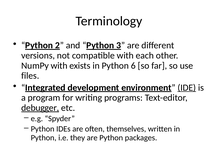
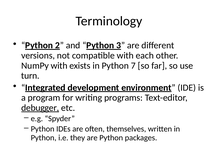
6: 6 -> 7 (133, 66)
files: files -> turn (30, 76)
IDE underline: present -> none (187, 88)
